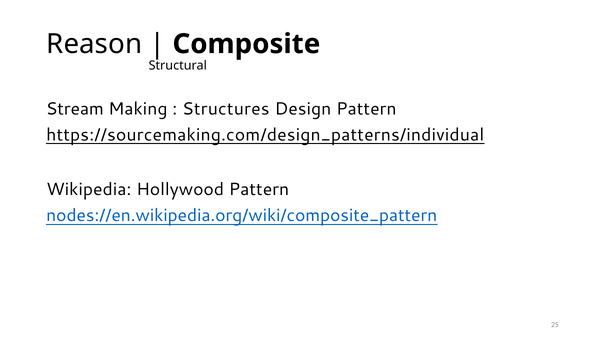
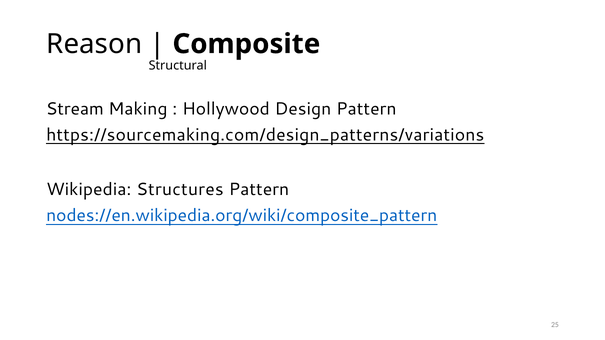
Structures: Structures -> Hollywood (226, 109)
https://sourcemaking.com/design_patterns/individual: https://sourcemaking.com/design_patterns/individual -> https://sourcemaking.com/design_patterns/variations (265, 135)
Hollywood: Hollywood -> Structures (180, 190)
